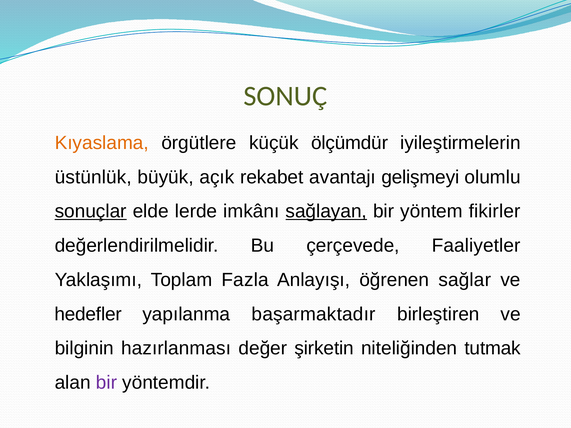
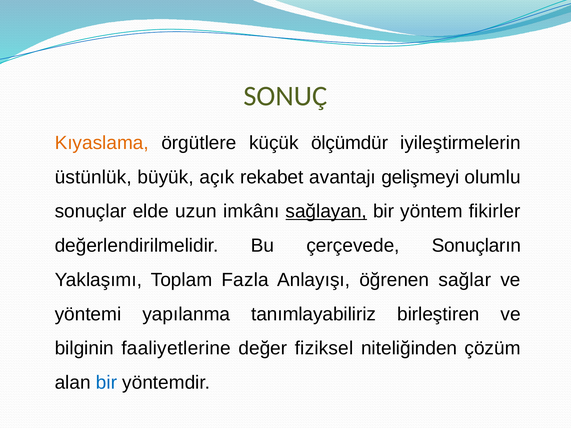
sonuçlar underline: present -> none (91, 211)
lerde: lerde -> uzun (196, 211)
Faaliyetler: Faaliyetler -> Sonuçların (476, 246)
hedefler: hedefler -> yöntemi (88, 314)
başarmaktadır: başarmaktadır -> tanımlayabiliriz (314, 314)
hazırlanması: hazırlanması -> faaliyetlerine (176, 349)
şirketin: şirketin -> fiziksel (324, 349)
tutmak: tutmak -> çözüm (493, 349)
bir colour: purple -> blue (106, 383)
